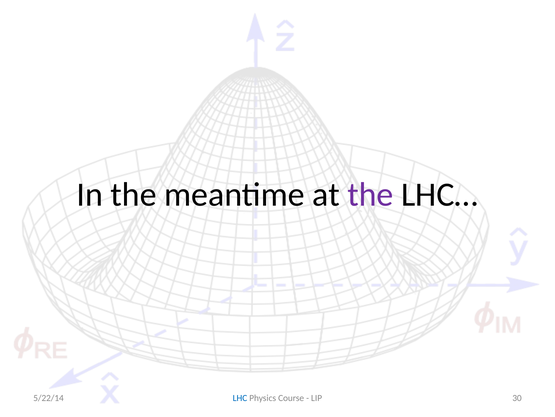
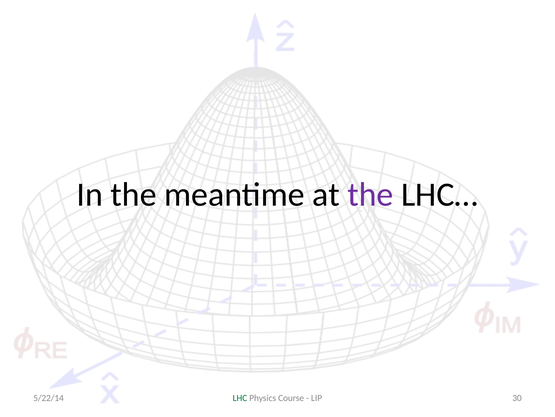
LHC colour: blue -> green (240, 397)
